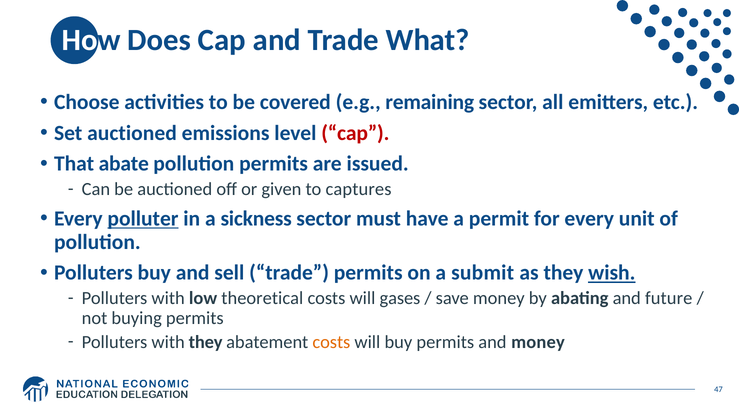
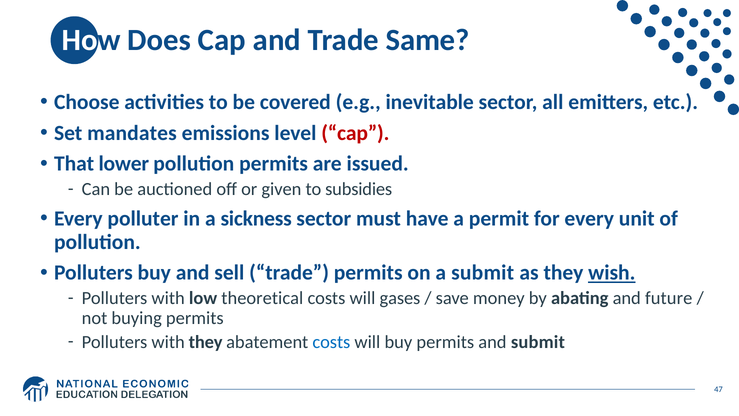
What: What -> Same (428, 40)
remaining: remaining -> inevitable (430, 102)
Set auctioned: auctioned -> mandates (132, 133)
abate: abate -> lower (124, 164)
captures: captures -> subsidies (359, 189)
polluter underline: present -> none (143, 218)
costs colour: orange -> blue (331, 342)
and money: money -> submit (538, 342)
